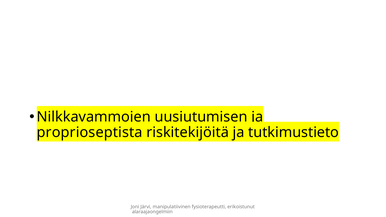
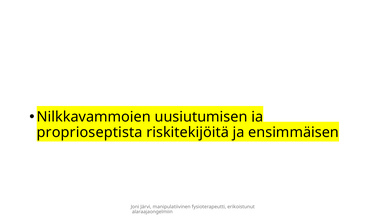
tutkimustieto: tutkimustieto -> ensimmäisen (294, 133)
